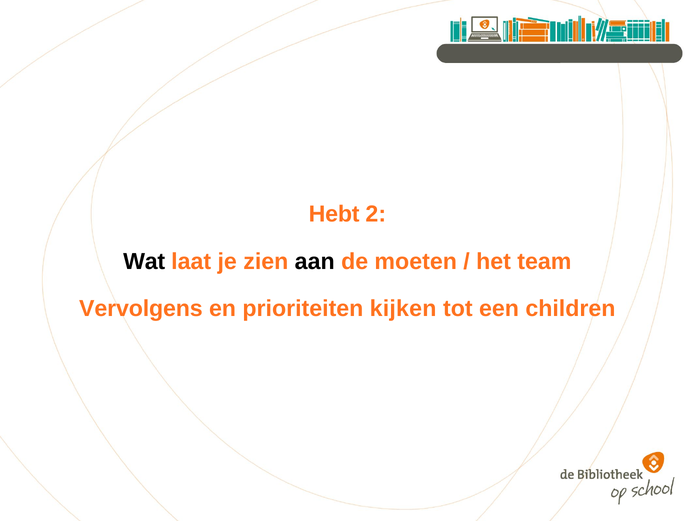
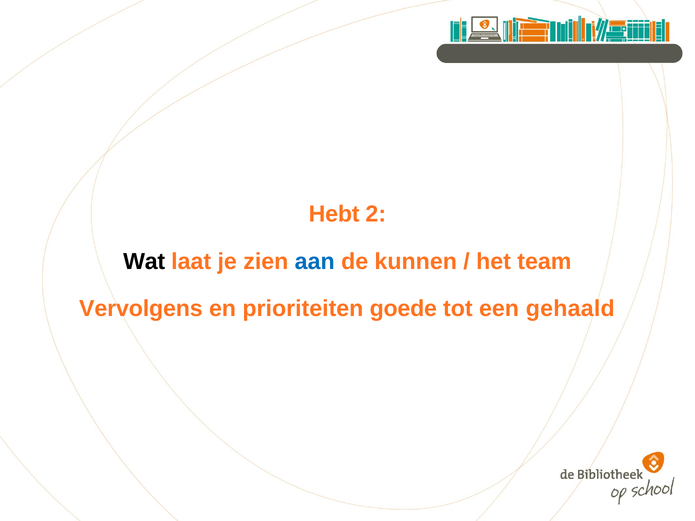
aan colour: black -> blue (315, 262)
moeten: moeten -> kunnen (416, 262)
kijken: kijken -> goede (403, 309)
children: children -> gehaald (570, 309)
